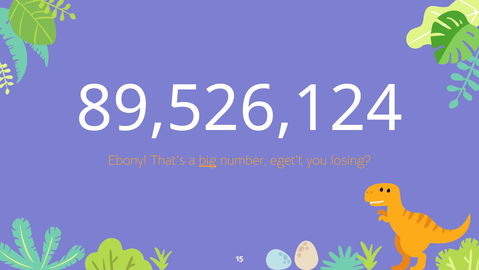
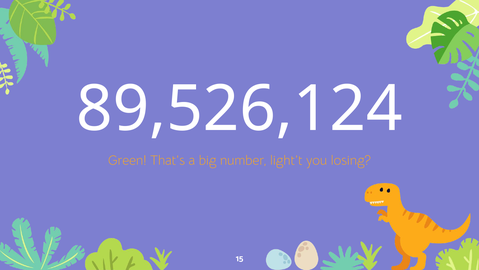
Ebony: Ebony -> Green (127, 160)
big underline: present -> none (208, 160)
eget’t: eget’t -> light’t (286, 160)
